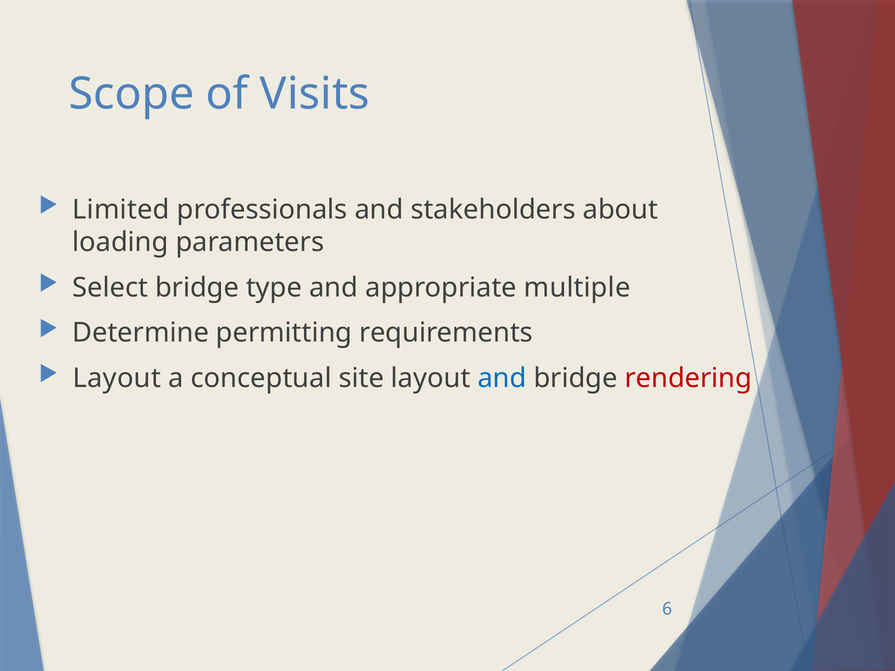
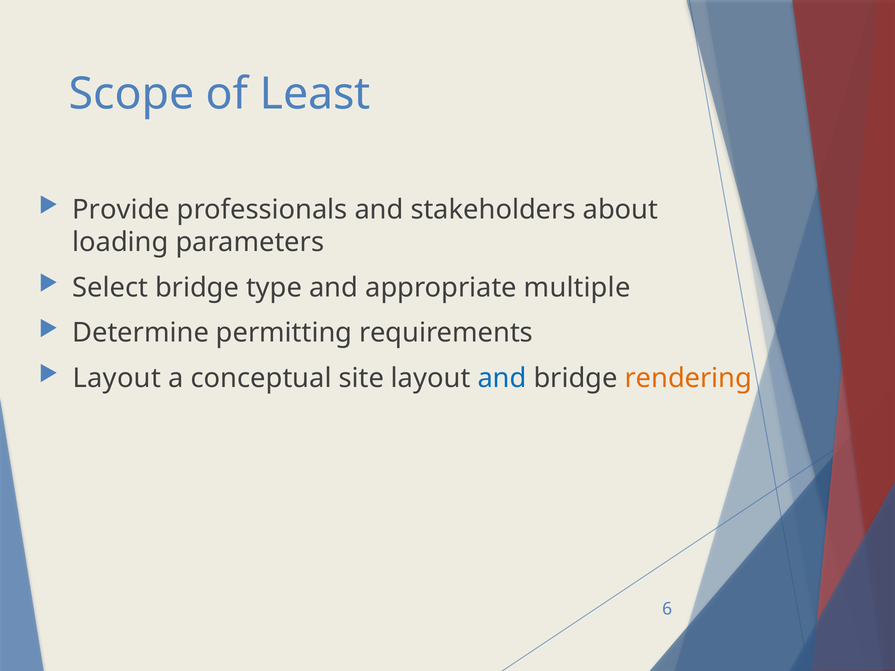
Visits: Visits -> Least (315, 94)
Limited: Limited -> Provide (121, 210)
rendering colour: red -> orange (688, 378)
